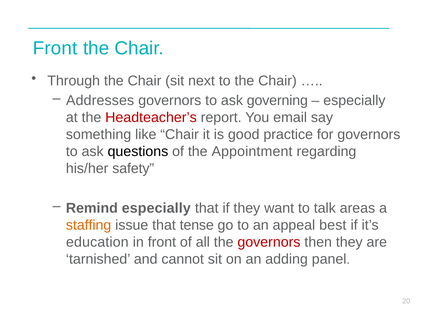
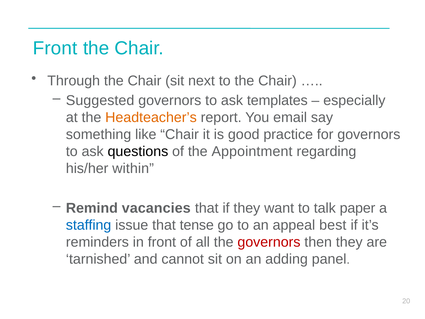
Addresses: Addresses -> Suggested (100, 100)
governing: governing -> templates (277, 100)
Headteacher’s colour: red -> orange (151, 117)
safety: safety -> within (133, 168)
Remind especially: especially -> vacancies (156, 208)
areas: areas -> paper (358, 208)
staffing colour: orange -> blue (89, 225)
education: education -> reminders (97, 242)
